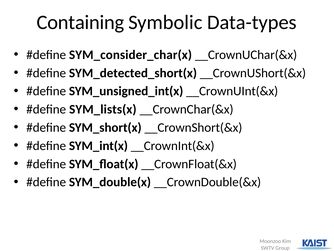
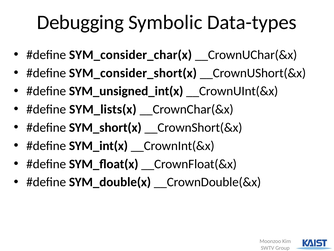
Containing: Containing -> Debugging (80, 22)
SYM_detected_short(x: SYM_detected_short(x -> SYM_consider_short(x (133, 73)
